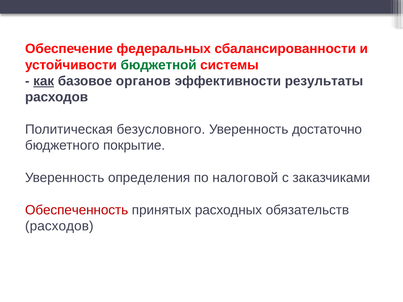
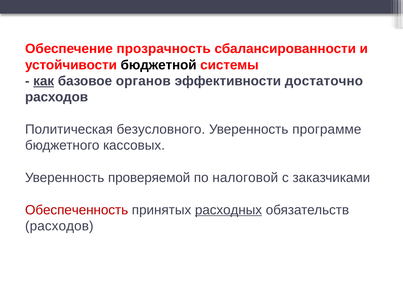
федеральных: федеральных -> прозрачность (164, 49)
бюджетной colour: green -> black (159, 65)
результаты: результаты -> достаточно (324, 81)
достаточно: достаточно -> программе (327, 130)
покрытие: покрытие -> кассовых (134, 146)
определения: определения -> проверяемой (149, 178)
расходных underline: none -> present (229, 210)
